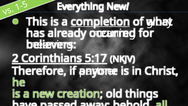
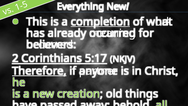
glory: glory -> work (159, 22)
meaning: meaning -> occurred (51, 44)
Therefore underline: none -> present (39, 71)
